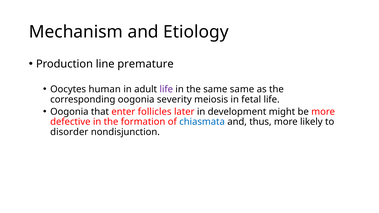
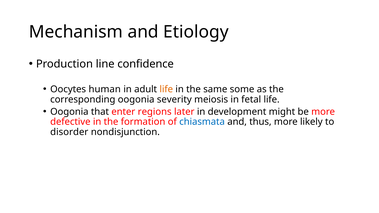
premature: premature -> confidence (146, 64)
life colour: purple -> orange (166, 89)
same same: same -> some (242, 89)
follicles: follicles -> regions (155, 112)
